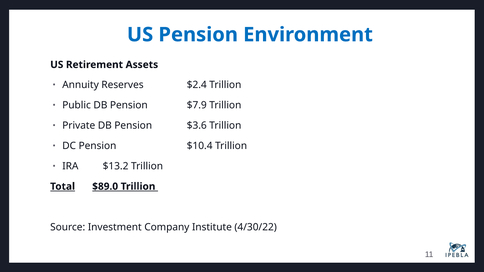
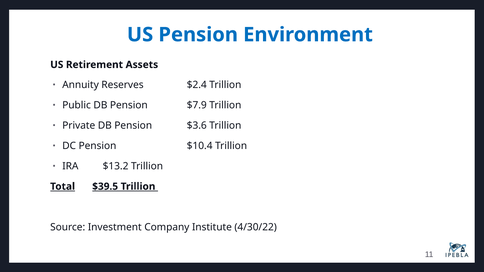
$89.0: $89.0 -> $39.5 (105, 187)
